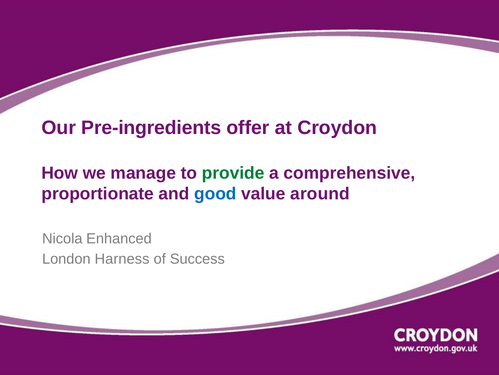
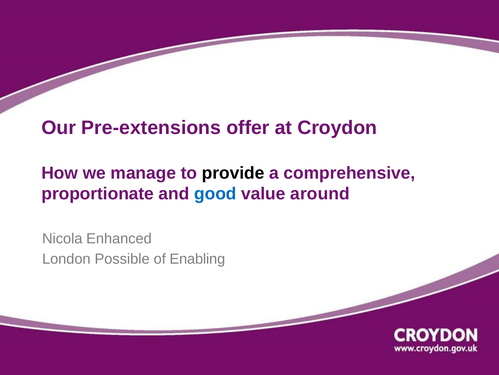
Pre-ingredients: Pre-ingredients -> Pre-extensions (151, 127)
provide colour: green -> black (233, 173)
Harness: Harness -> Possible (122, 259)
Success: Success -> Enabling (197, 259)
